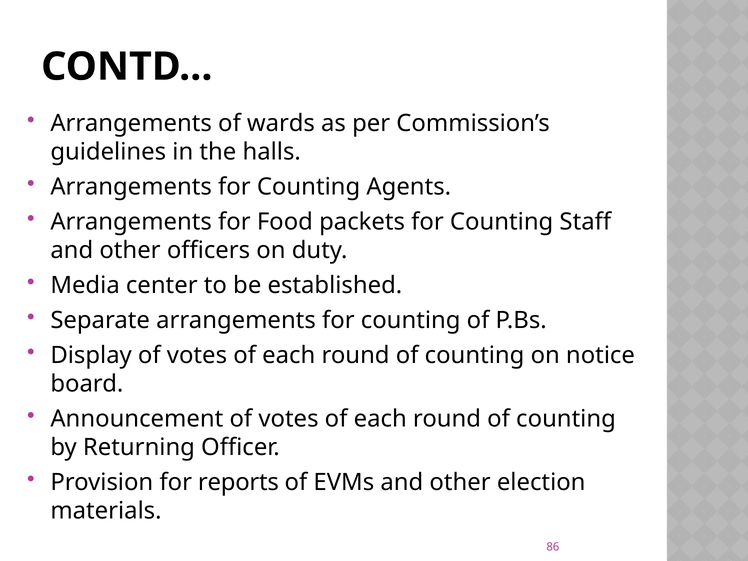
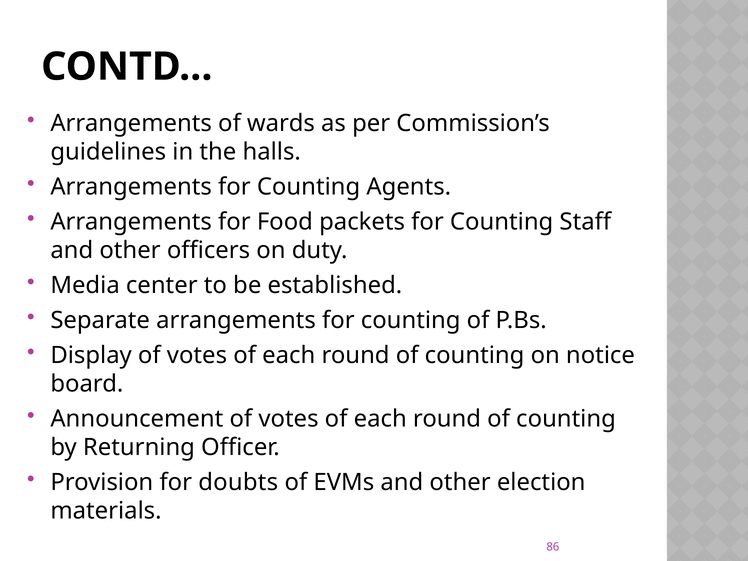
reports: reports -> doubts (238, 482)
